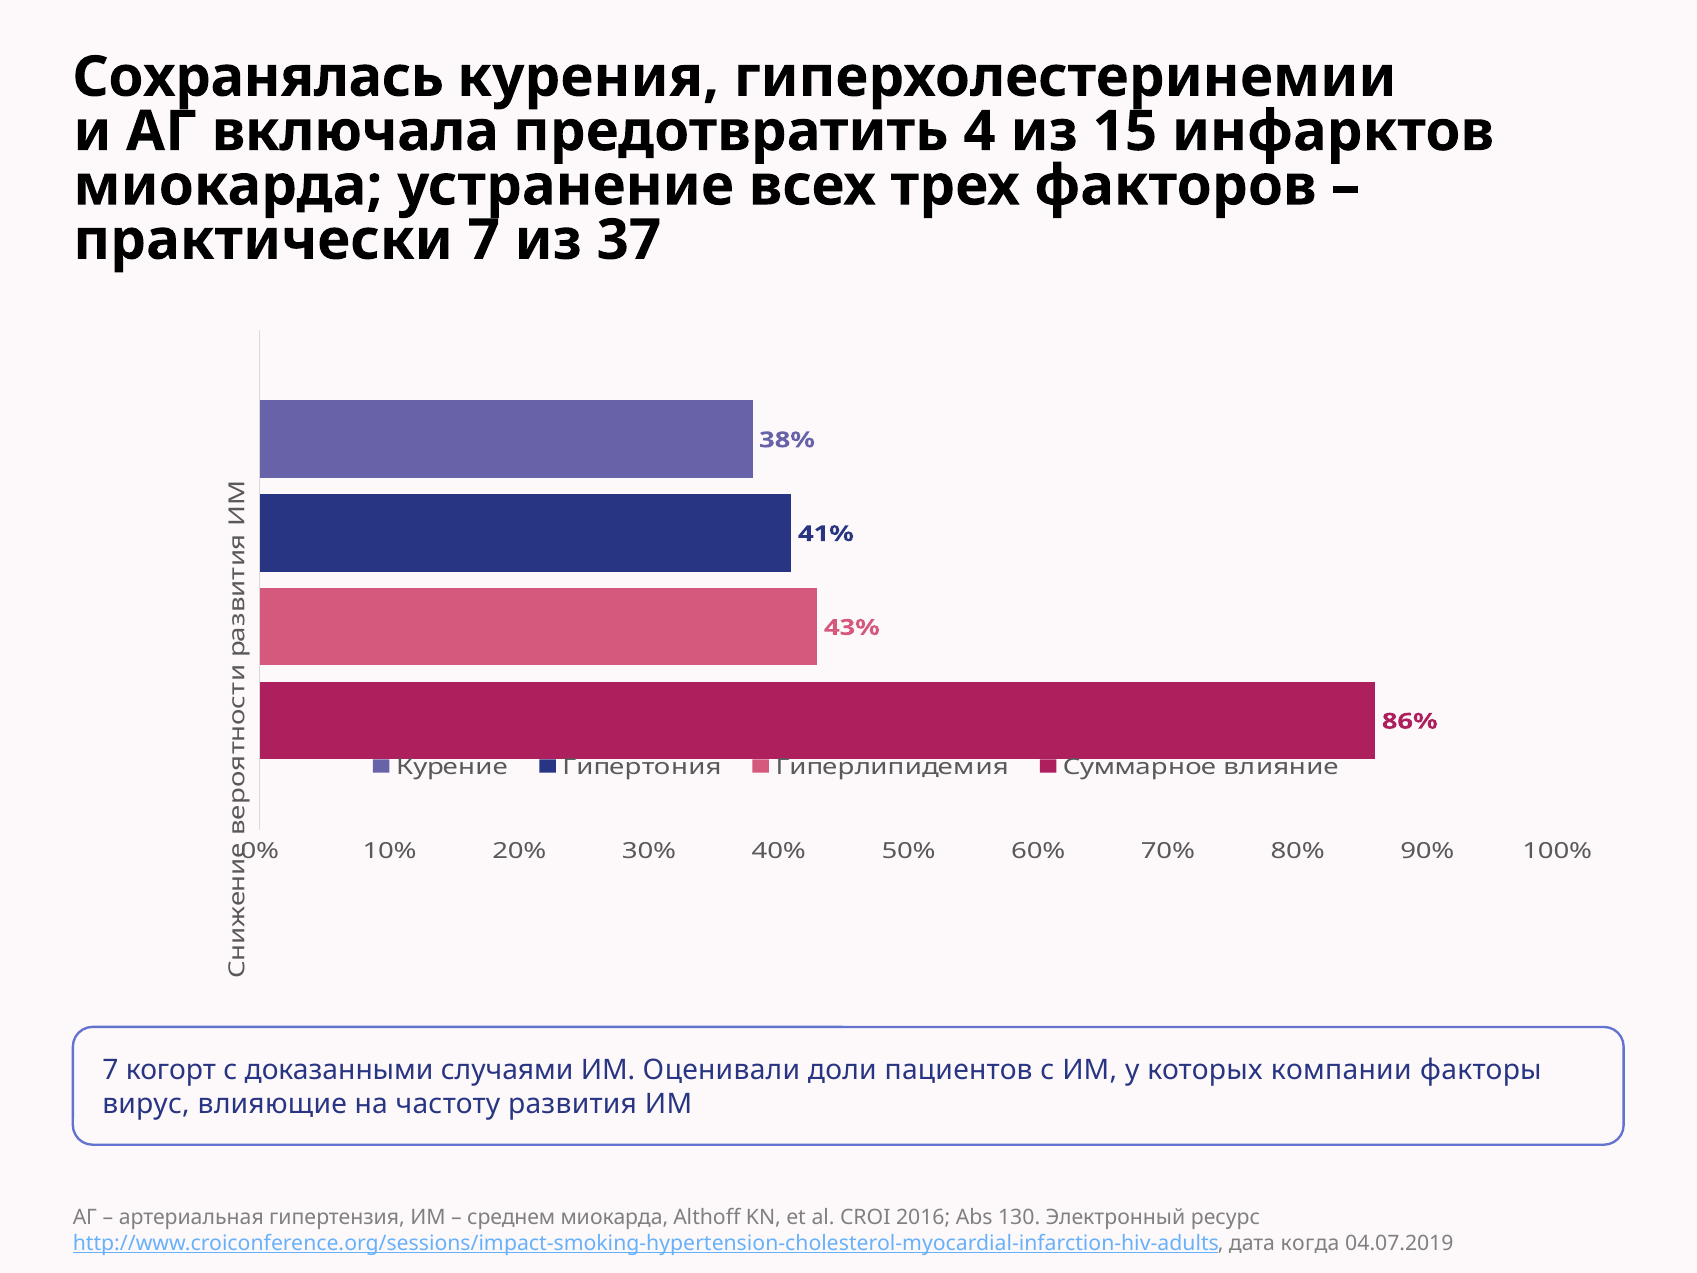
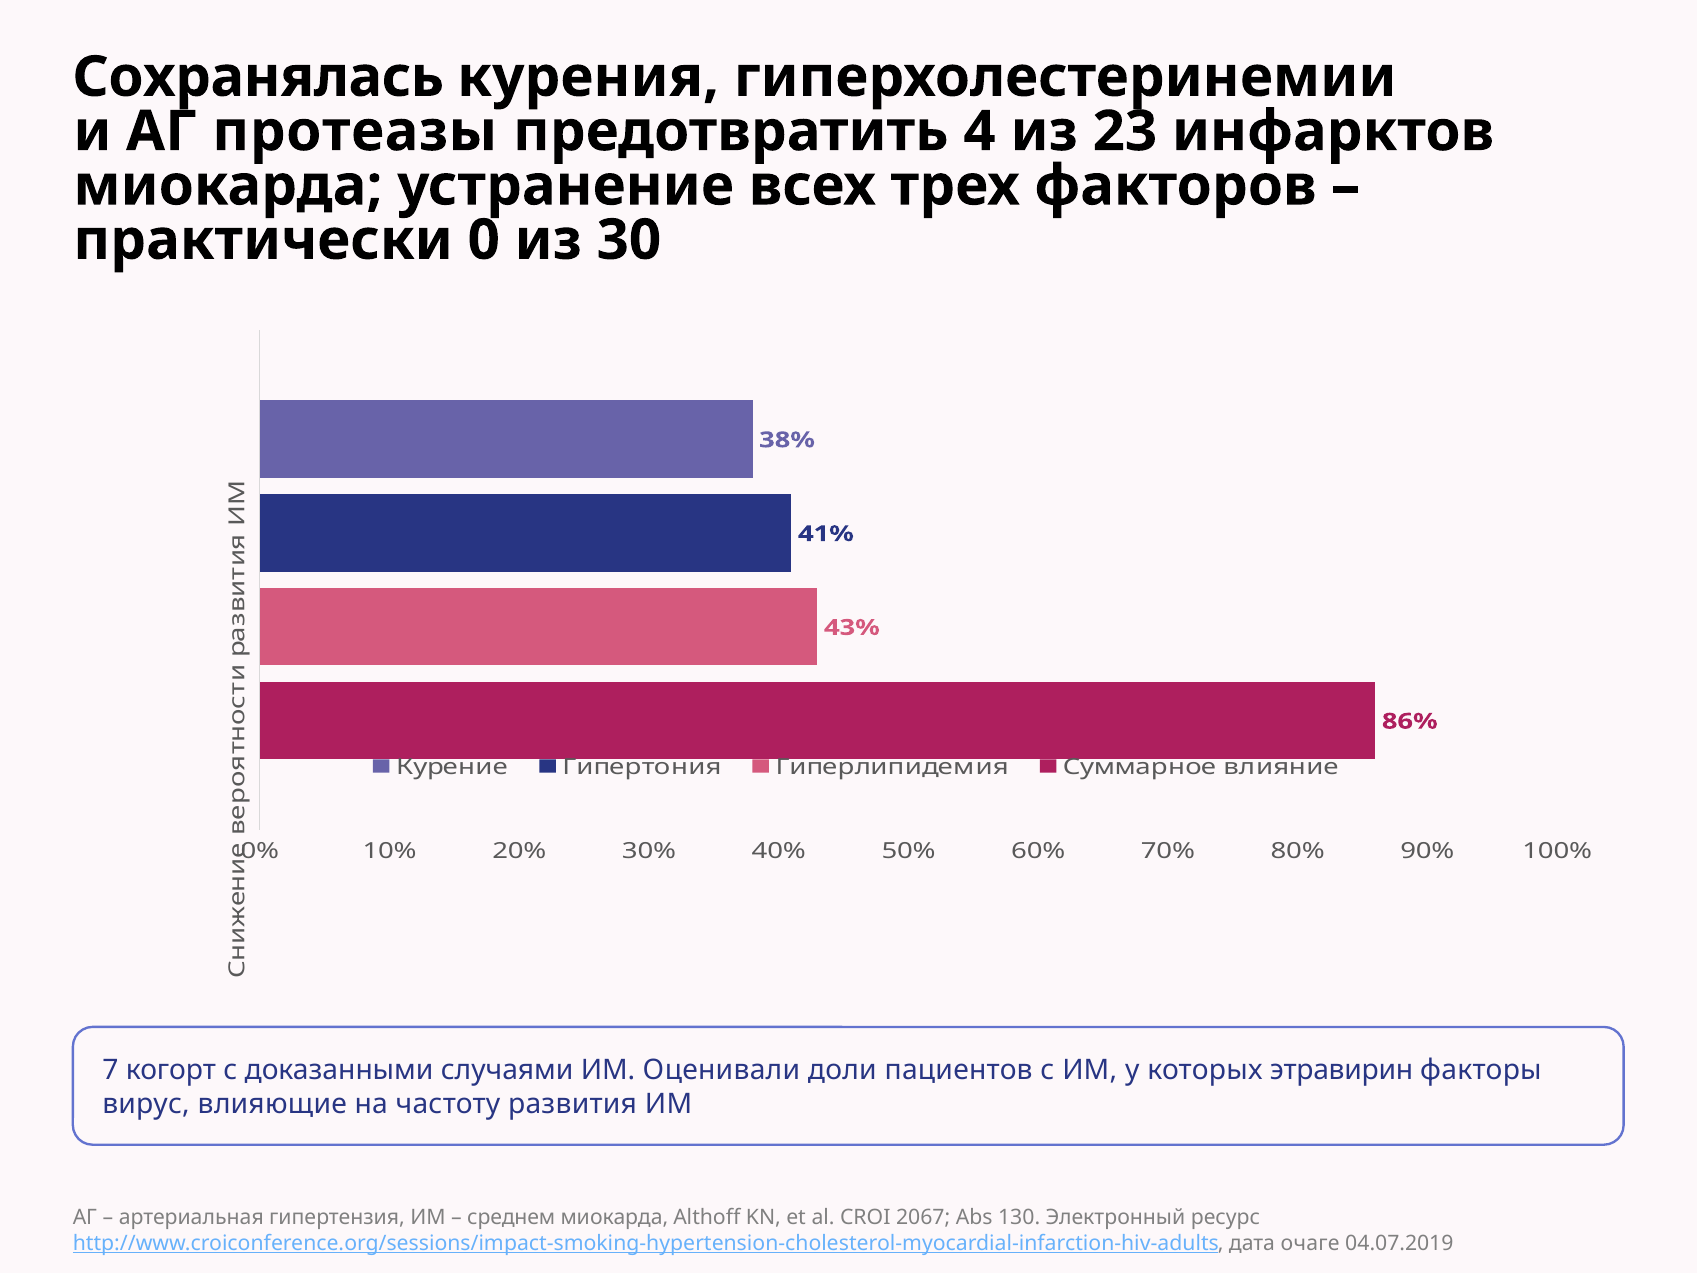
включала: включала -> протеазы (355, 132)
15: 15 -> 23 (1125, 132)
практически 7: 7 -> 0 (484, 240)
37: 37 -> 30 (629, 240)
компании: компании -> этравирин (1341, 1070)
2016: 2016 -> 2067 (923, 1218)
когда: когда -> очаге (1310, 1243)
